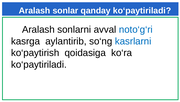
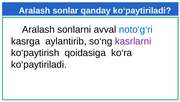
kasrlarni colour: blue -> purple (133, 41)
